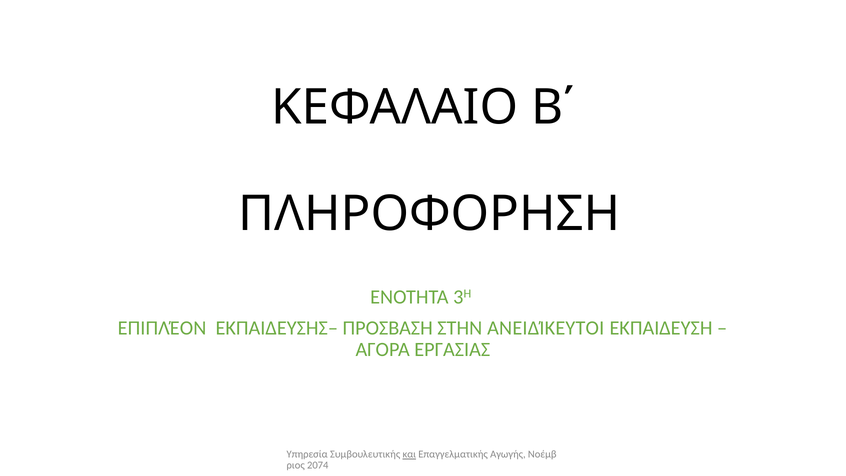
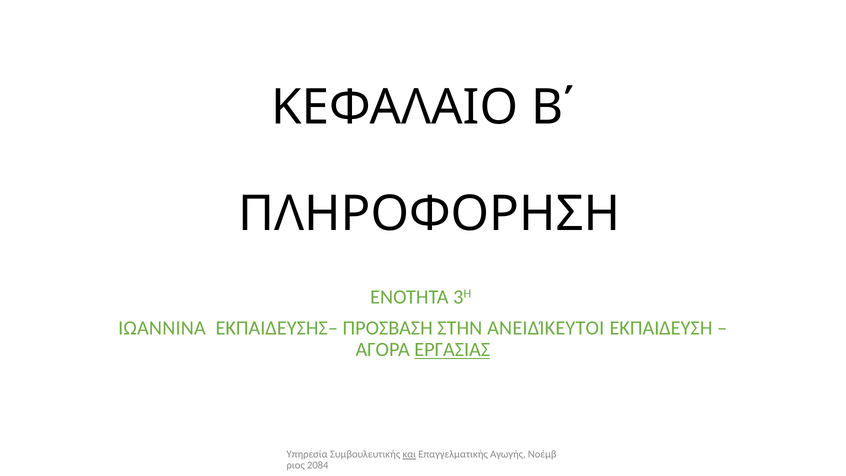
ΕΠΙΠΛΈΟΝ: ΕΠΙΠΛΈΟΝ -> ΙΩΑΝΝΙΝΑ (162, 328)
ΕΡΓΑΣΙΑΣ underline: none -> present (452, 350)
2074: 2074 -> 2084 (318, 465)
